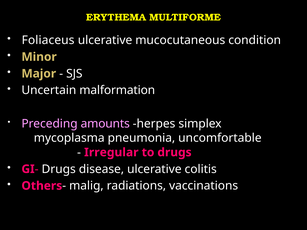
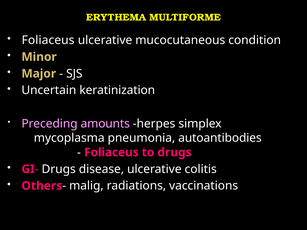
malformation: malformation -> keratinization (117, 90)
uncomfortable: uncomfortable -> autoantibodies (220, 138)
Irregular: Irregular -> Foliaceus (111, 153)
